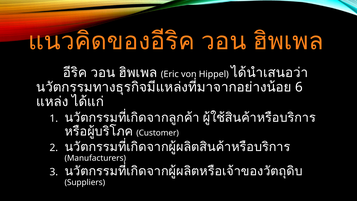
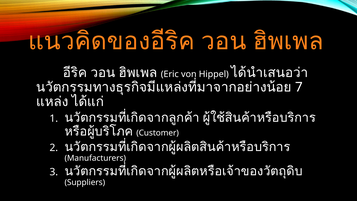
6: 6 -> 7 (299, 87)
